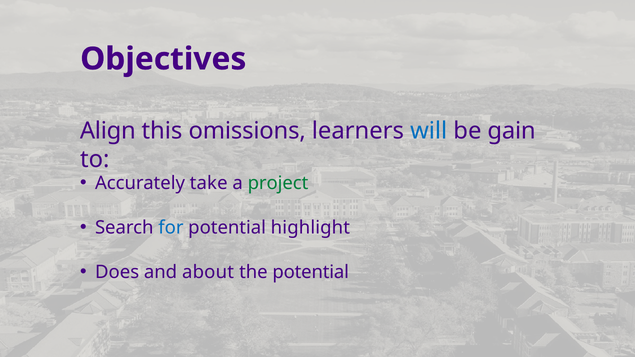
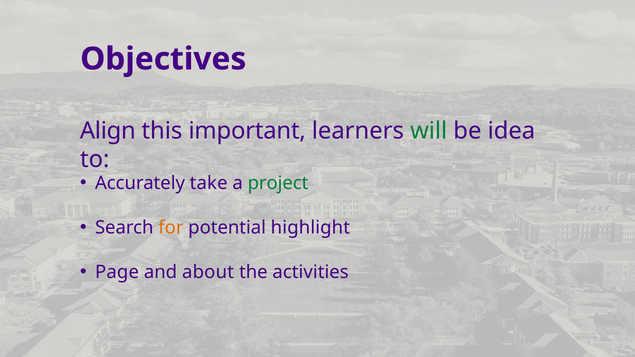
omissions: omissions -> important (247, 131)
will colour: blue -> green (429, 131)
gain: gain -> idea (511, 131)
for colour: blue -> orange (171, 228)
Does: Does -> Page (117, 272)
the potential: potential -> activities (311, 272)
